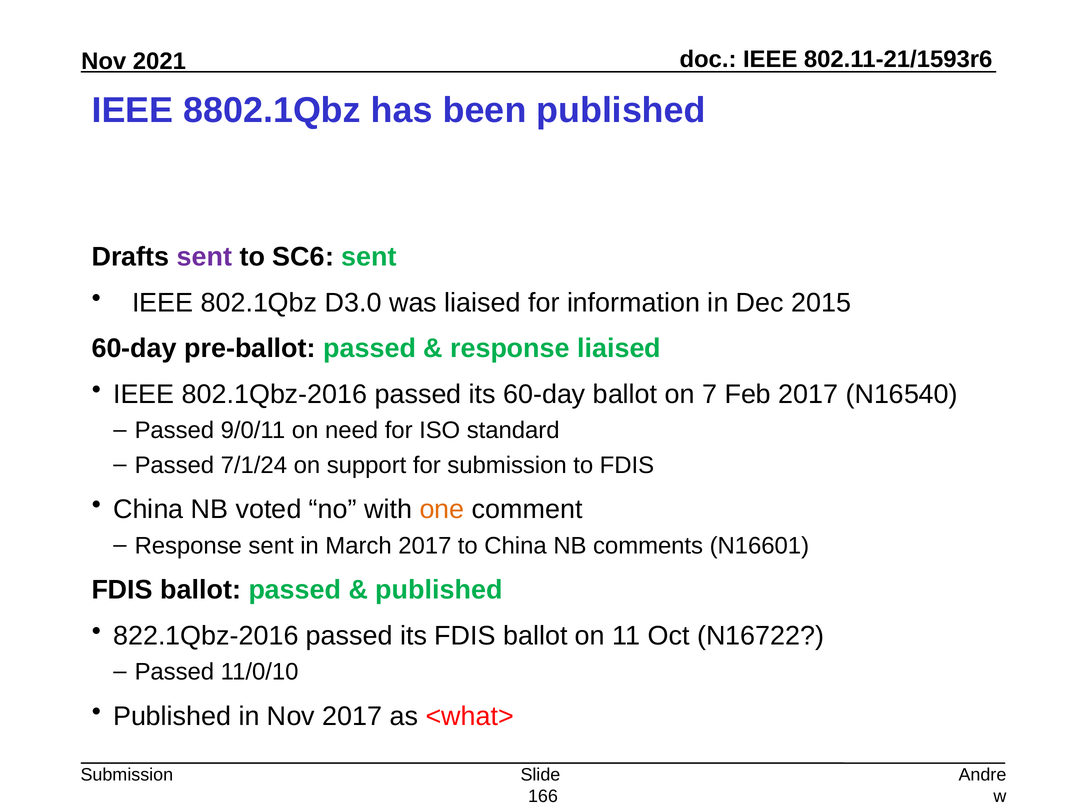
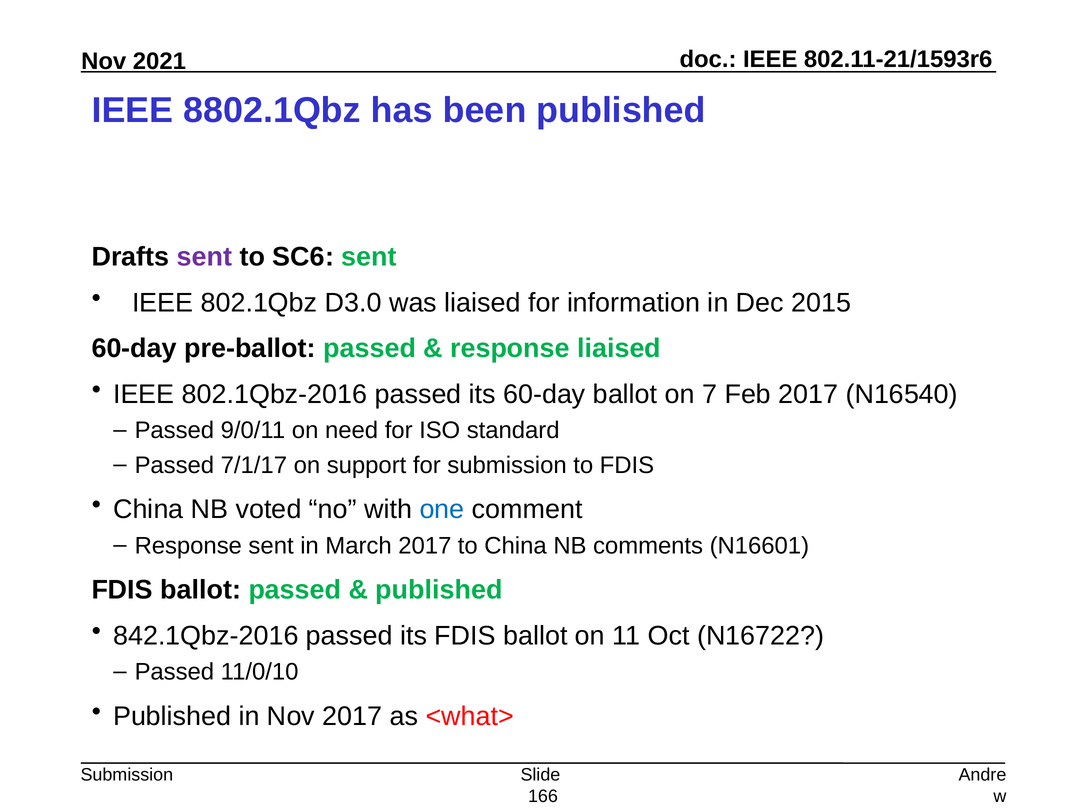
7/1/24: 7/1/24 -> 7/1/17 (254, 465)
one colour: orange -> blue (442, 509)
822.1Qbz-2016: 822.1Qbz-2016 -> 842.1Qbz-2016 (206, 636)
